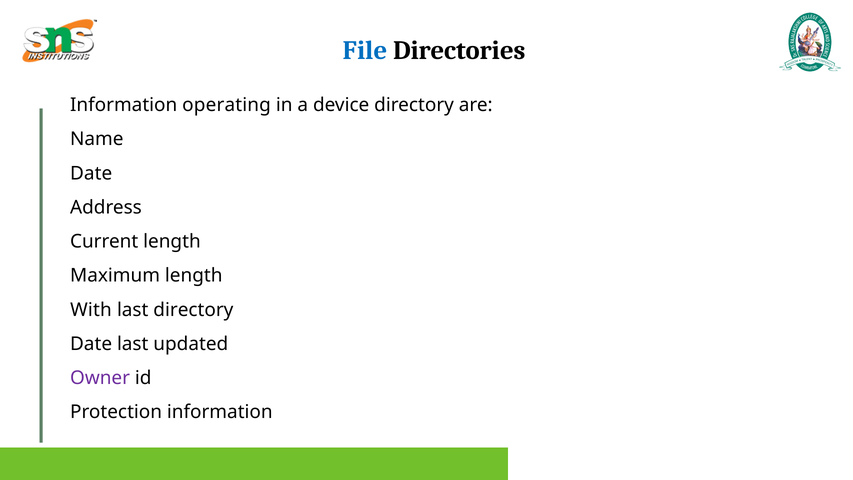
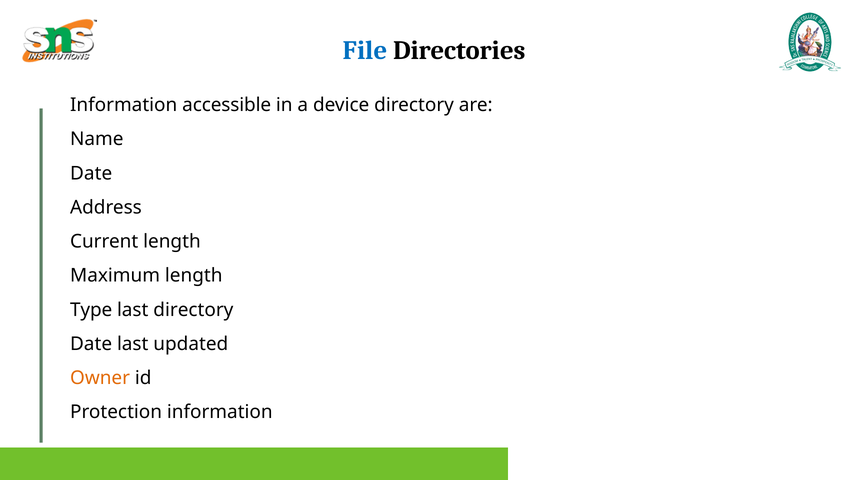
operating: operating -> accessible (227, 105)
With: With -> Type (91, 310)
Owner colour: purple -> orange (100, 378)
